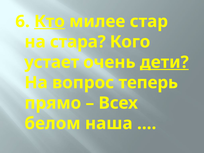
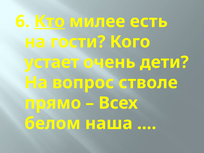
стар: стар -> есть (149, 21)
стара: стара -> гости (78, 42)
дети underline: present -> none (164, 62)
теперь: теперь -> стволе (148, 83)
